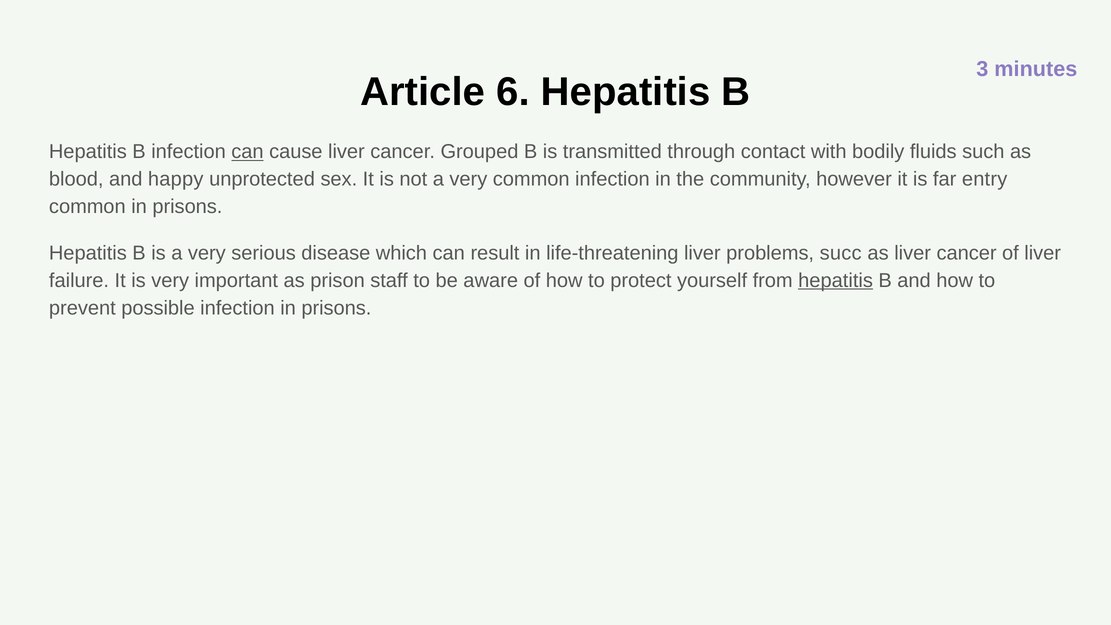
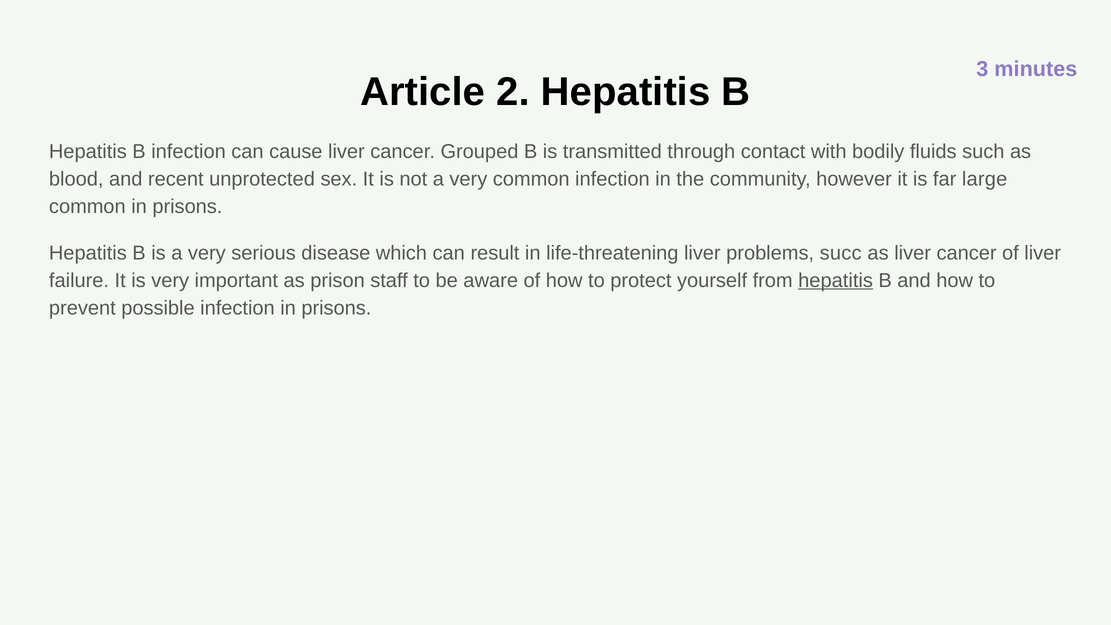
6: 6 -> 2 (513, 92)
can underline: present -> none (247, 152)
happy: happy -> recent (176, 179)
entry: entry -> large (985, 179)
